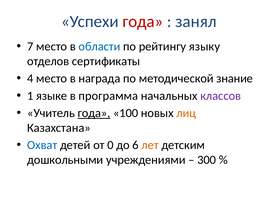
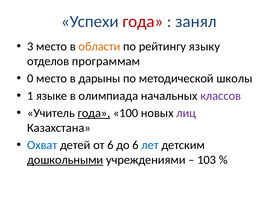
7: 7 -> 3 (30, 47)
области colour: blue -> orange (99, 47)
сертификаты: сертификаты -> программам (106, 61)
4: 4 -> 0 (30, 79)
награда: награда -> дарыны (99, 79)
знание: знание -> школы (235, 79)
программа: программа -> олимпиада (108, 96)
лиц colour: orange -> purple (186, 113)
от 0: 0 -> 6 (110, 145)
лет colour: orange -> blue (150, 145)
дошкольными underline: none -> present (65, 160)
300: 300 -> 103 (207, 160)
